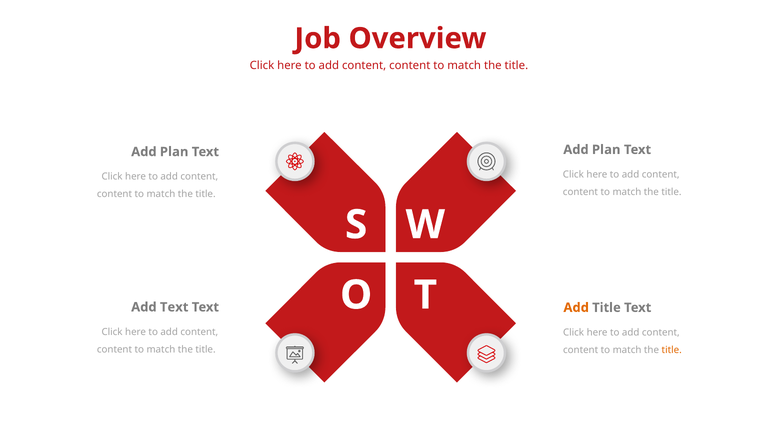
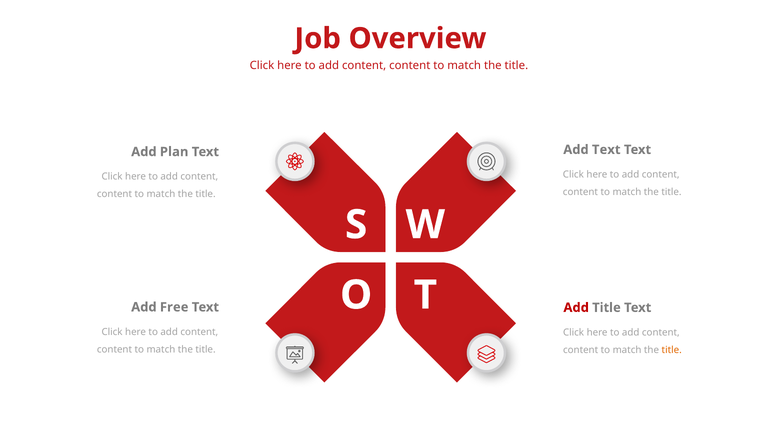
Plan: Plan -> Text (606, 150)
Add Text: Text -> Free (174, 307)
Add colour: orange -> red (576, 308)
